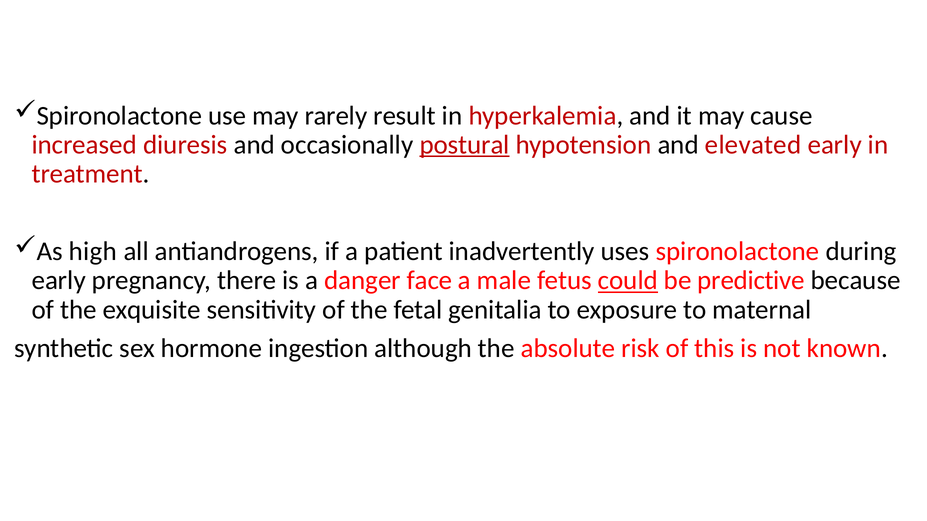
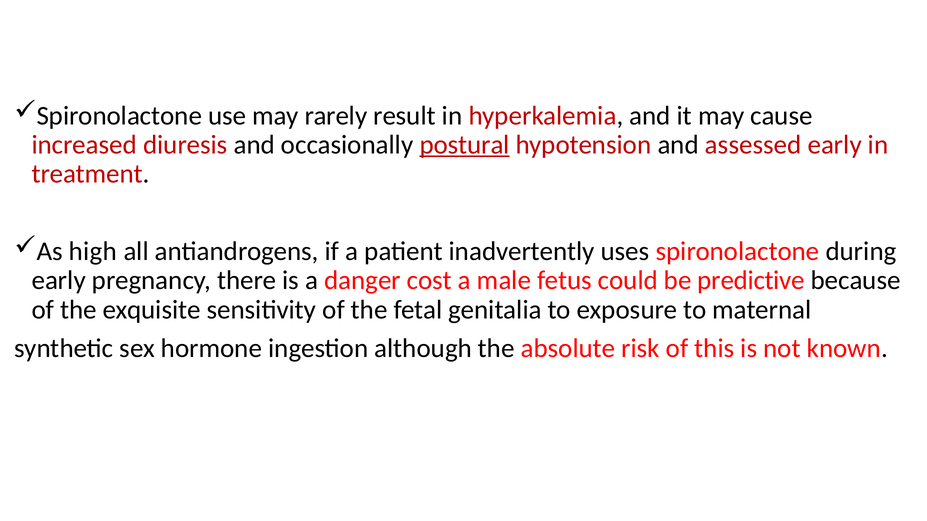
elevated: elevated -> assessed (753, 145)
face: face -> cost (429, 281)
could underline: present -> none (628, 281)
